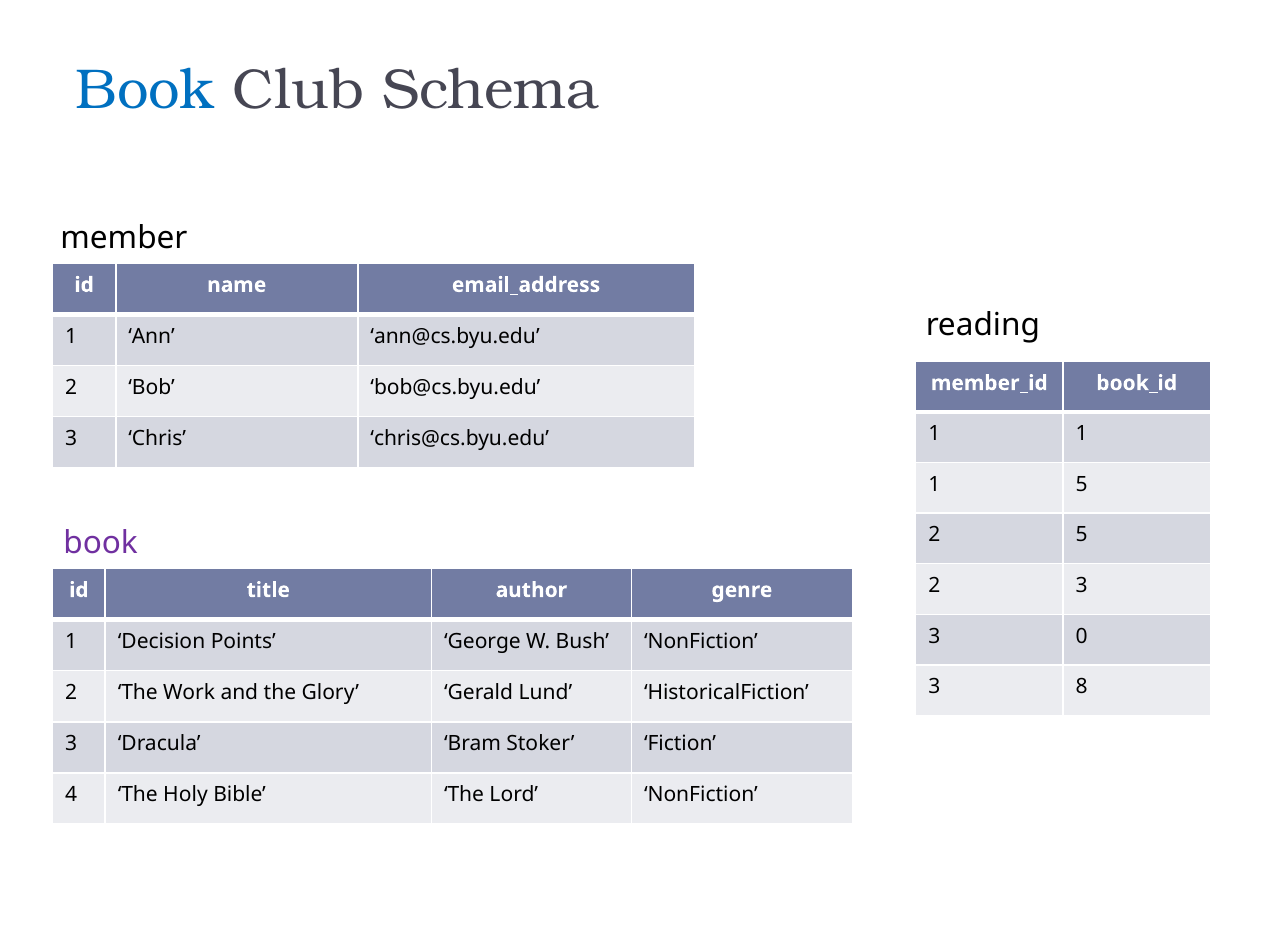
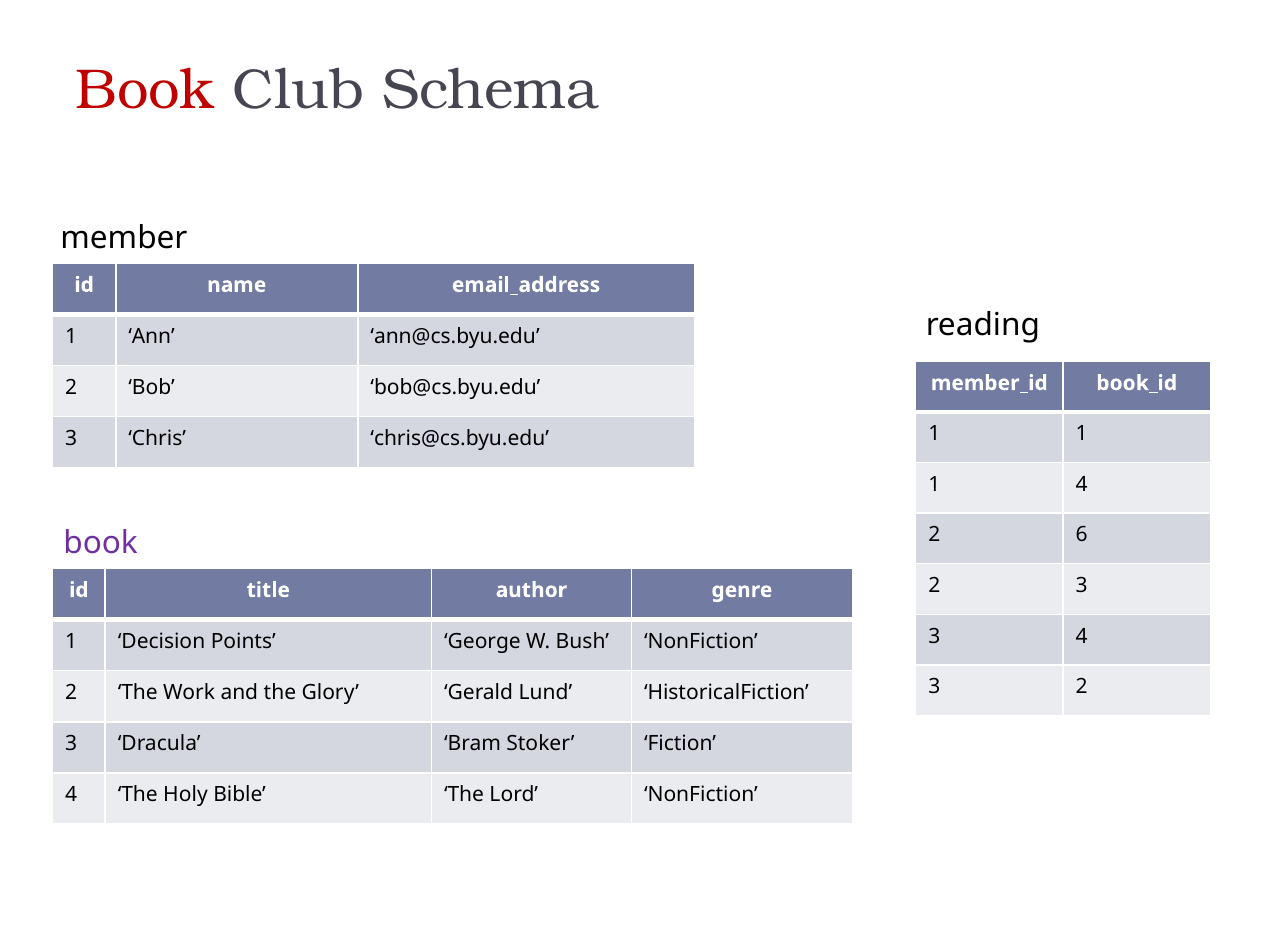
Book colour: blue -> red (145, 90)
1 5: 5 -> 4 (1082, 484)
2 5: 5 -> 6 (1082, 535)
3 0: 0 -> 4 (1082, 636)
3 8: 8 -> 2 (1082, 687)
